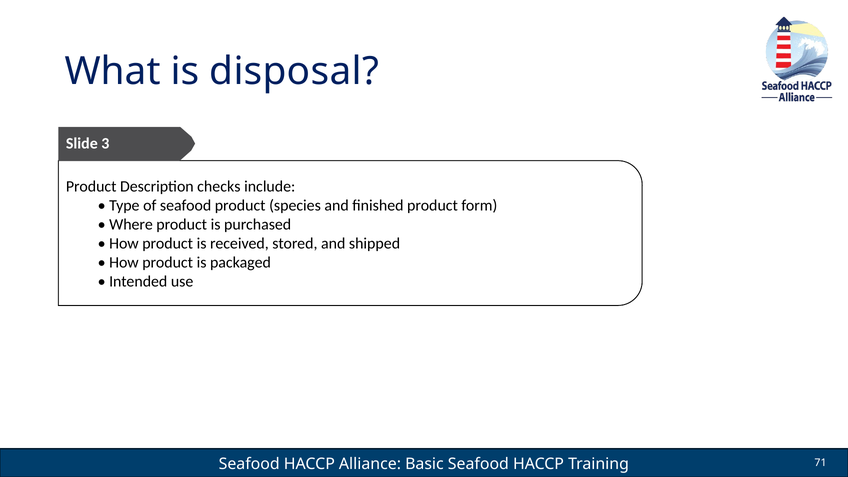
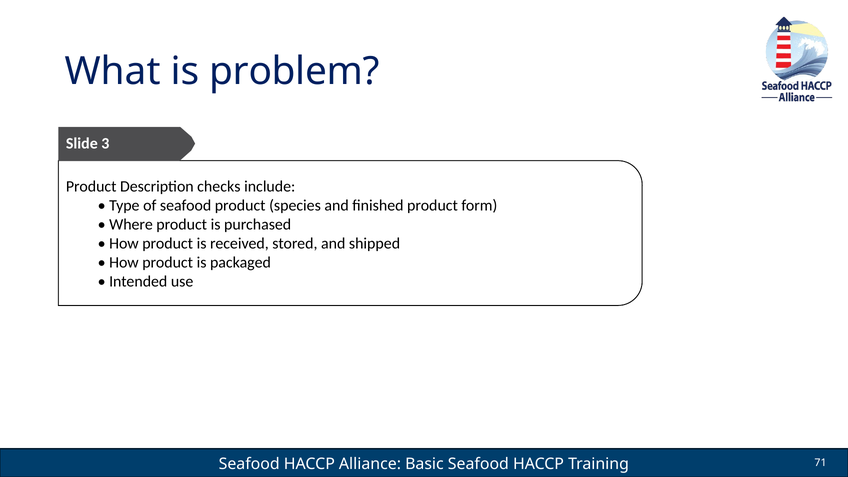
disposal: disposal -> problem (294, 71)
